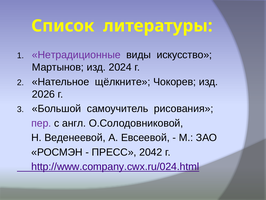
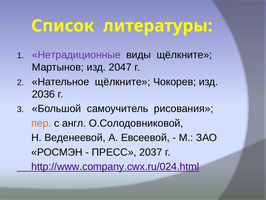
виды искусство: искусство -> щёлкните (184, 55)
2024: 2024 -> 2047 (120, 67)
2026: 2026 -> 2036 (43, 94)
пер colour: purple -> orange (41, 123)
2042: 2042 -> 2037 (151, 152)
